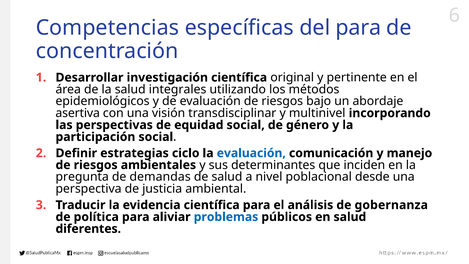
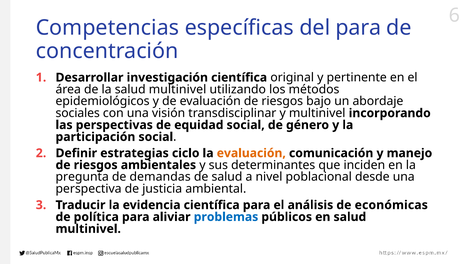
la salud integrales: integrales -> multinivel (178, 89)
asertiva: asertiva -> sociales (78, 113)
evaluación colour: blue -> orange (251, 153)
gobernanza: gobernanza -> económicas (391, 205)
diferentes: diferentes -> multinivel (88, 229)
